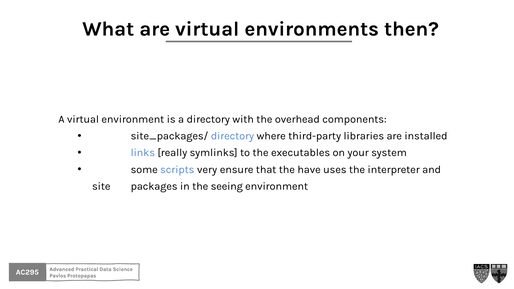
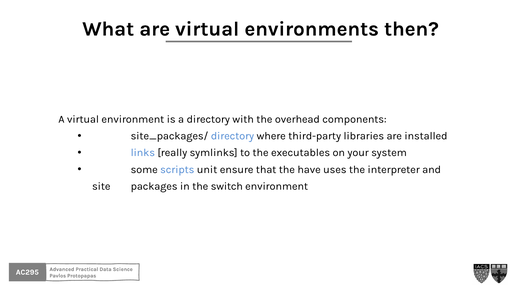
very: very -> unit (207, 170)
seeing: seeing -> switch (227, 186)
